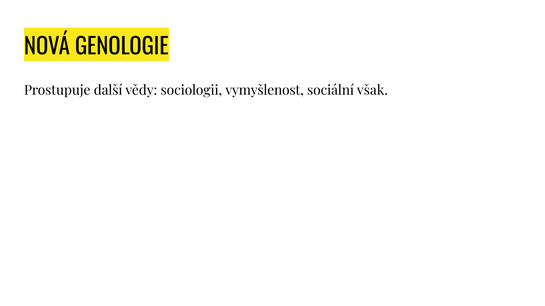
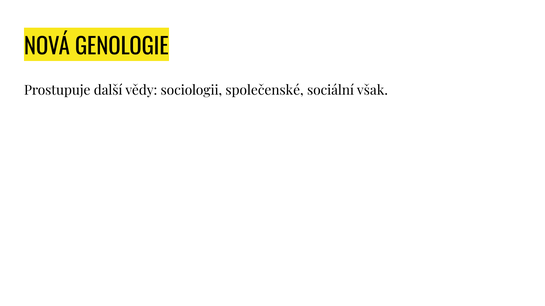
vymyšlenost: vymyšlenost -> společenské (265, 91)
